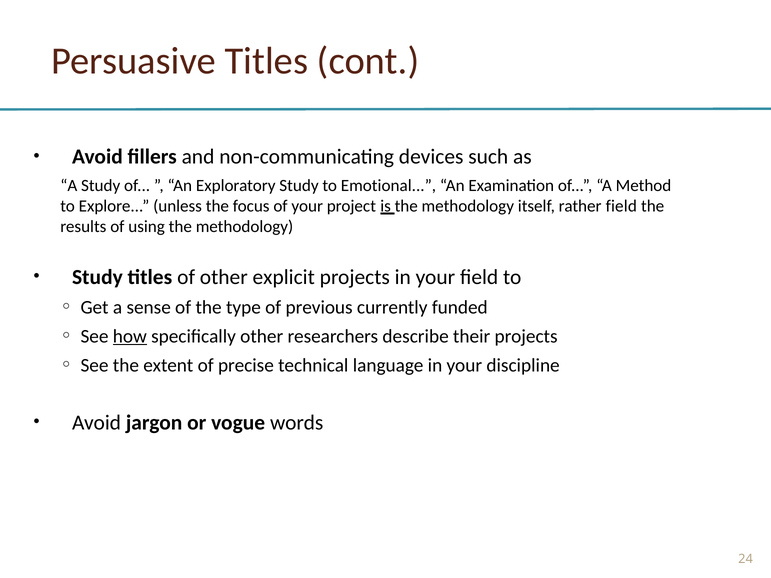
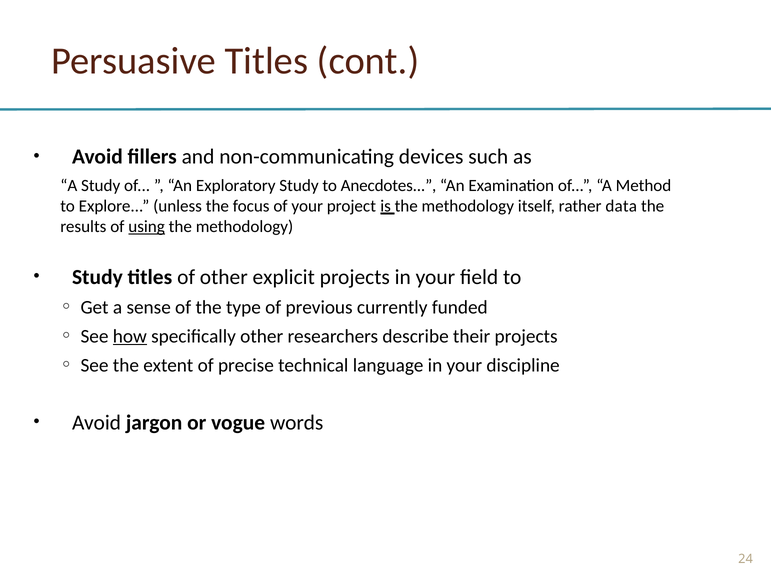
Emotional: Emotional -> Anecdotes (389, 186)
rather field: field -> data (621, 206)
using underline: none -> present (147, 227)
